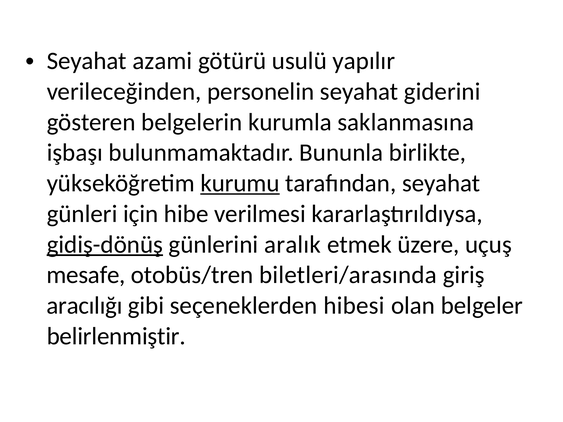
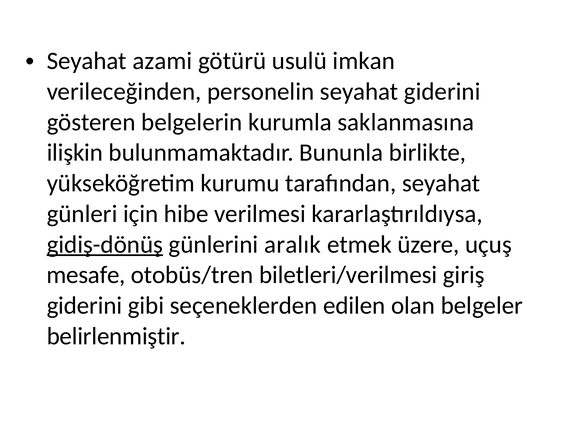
yapılır: yapılır -> imkan (364, 61)
işbaşı: işbaşı -> ilişkin (75, 153)
kurumu underline: present -> none (240, 183)
biletleri/arasında: biletleri/arasında -> biletleri/verilmesi (348, 275)
aracılığı: aracılığı -> giderini (84, 306)
hibesi: hibesi -> edilen (354, 306)
